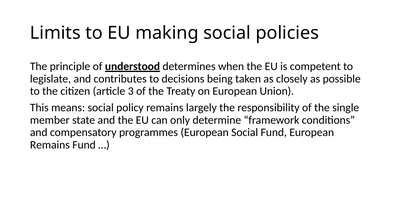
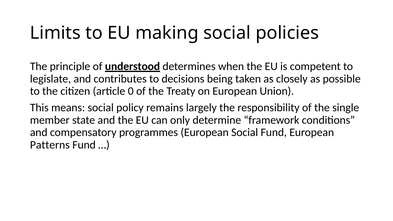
3: 3 -> 0 (131, 91)
Remains: Remains -> Patterns (50, 145)
